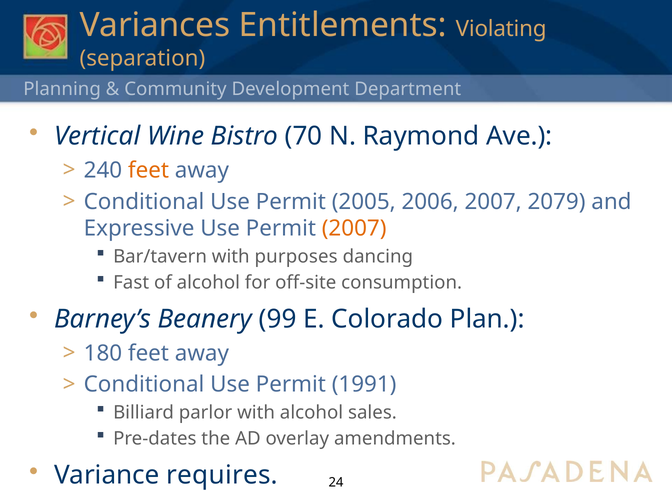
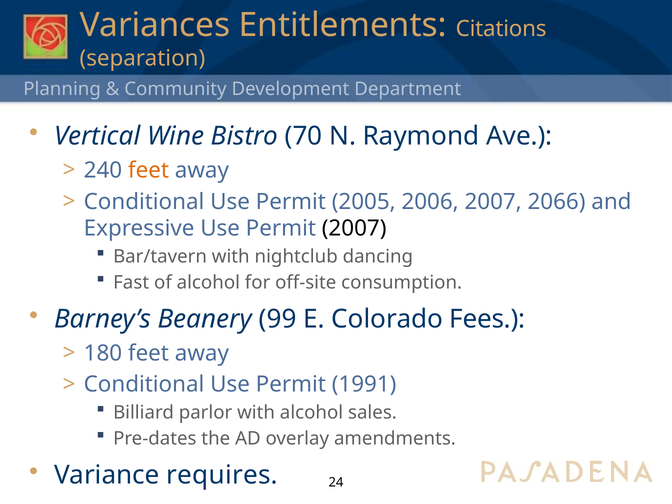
Violating: Violating -> Citations (501, 29)
2079: 2079 -> 2066 (557, 202)
2007 colour: orange -> black (354, 228)
purposes: purposes -> nightclub (296, 257)
Plan: Plan -> Fees (487, 319)
